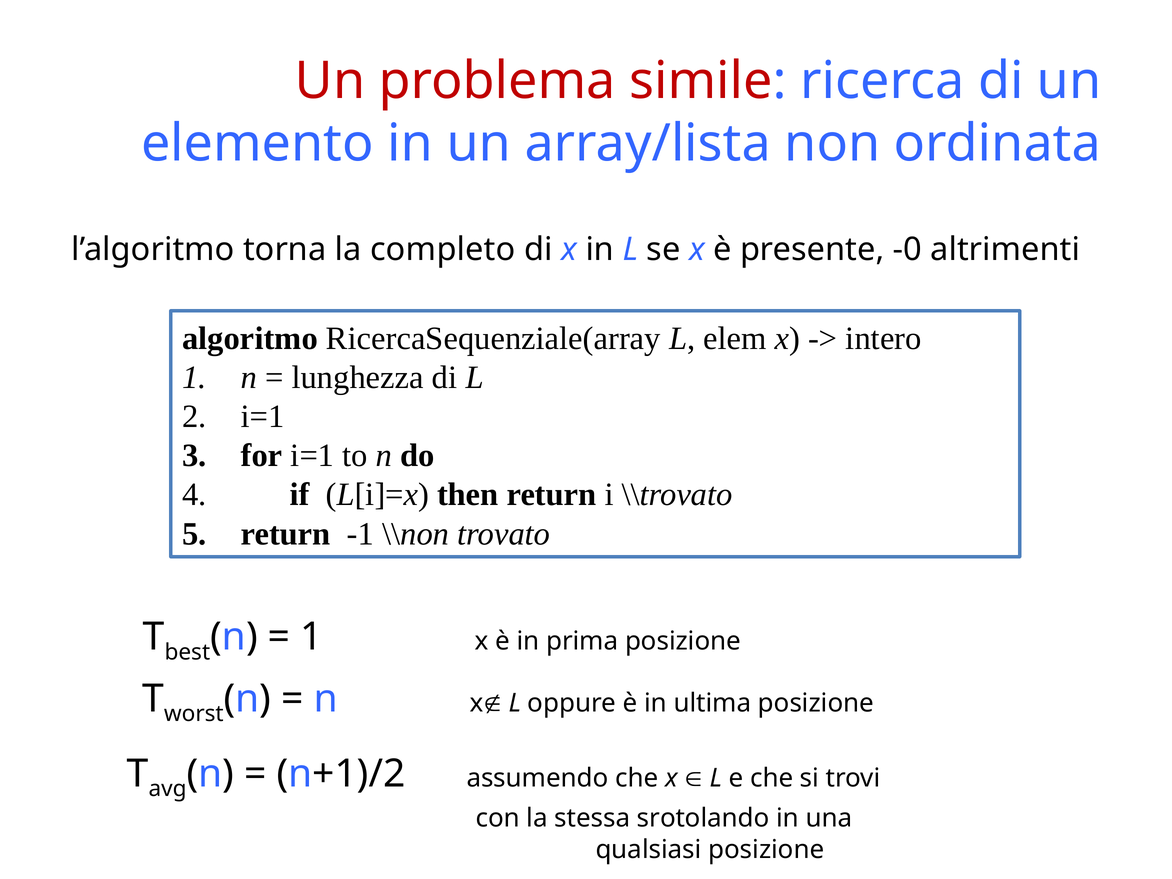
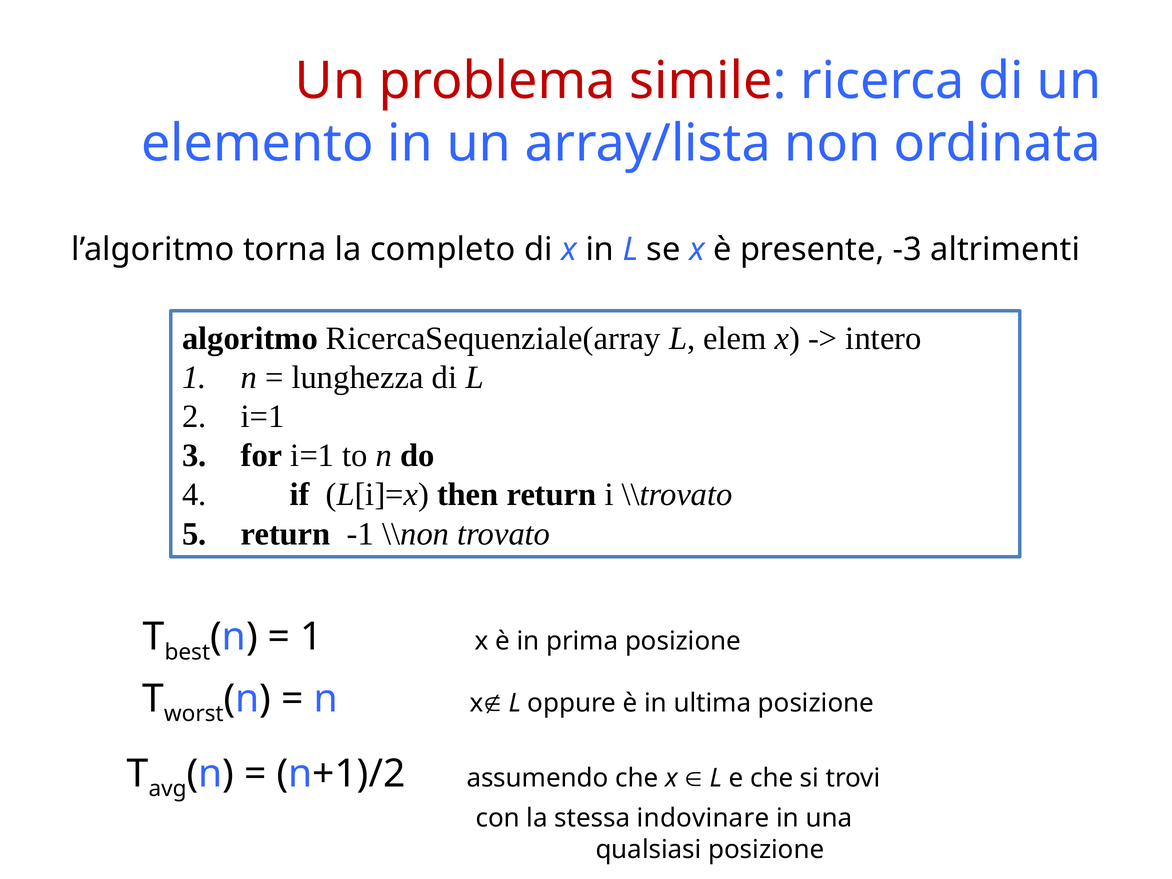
-0: -0 -> -3 (907, 250)
srotolando: srotolando -> indovinare (703, 818)
